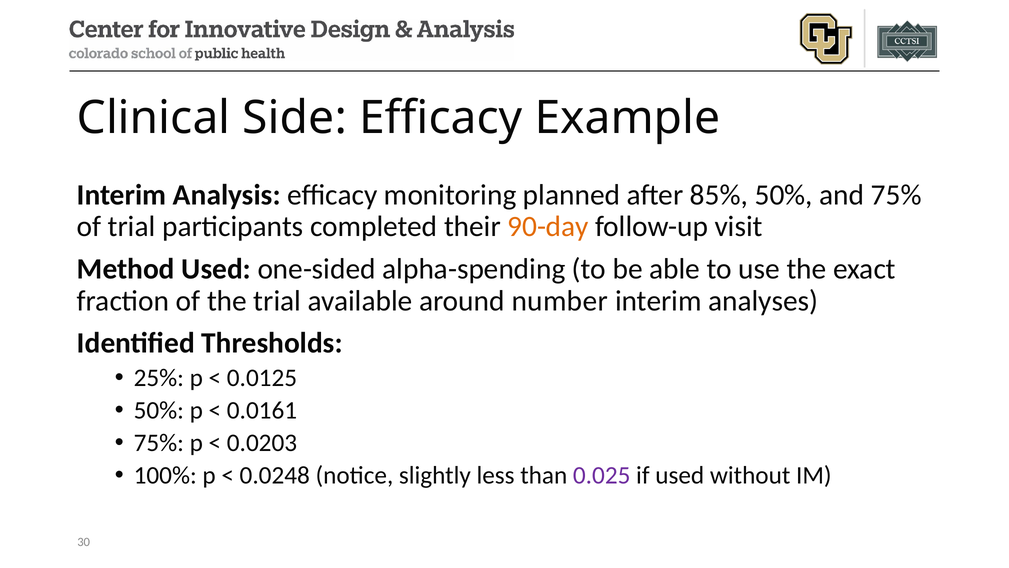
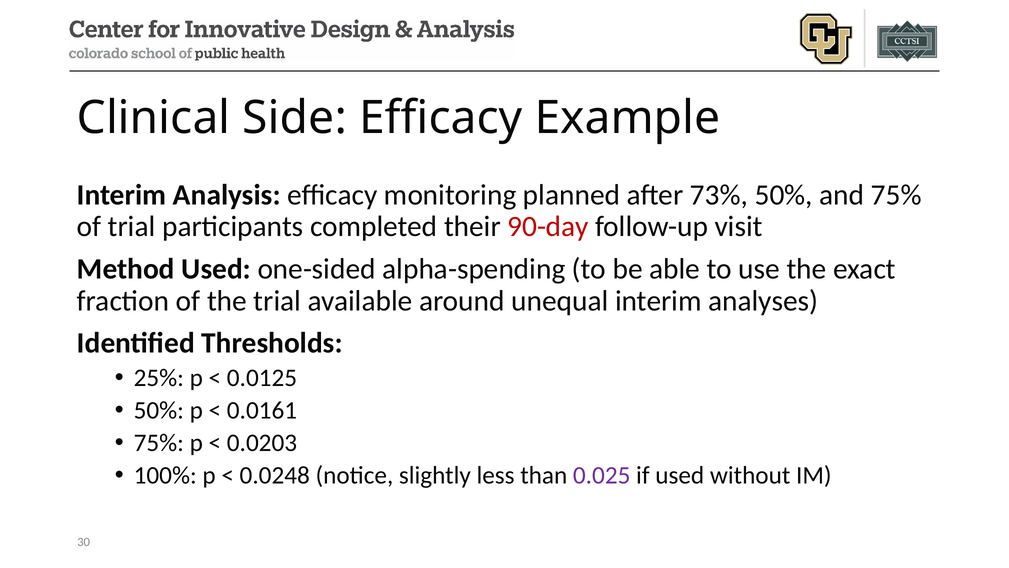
85%: 85% -> 73% (719, 195)
90-day colour: orange -> red (548, 226)
number: number -> unequal (560, 301)
